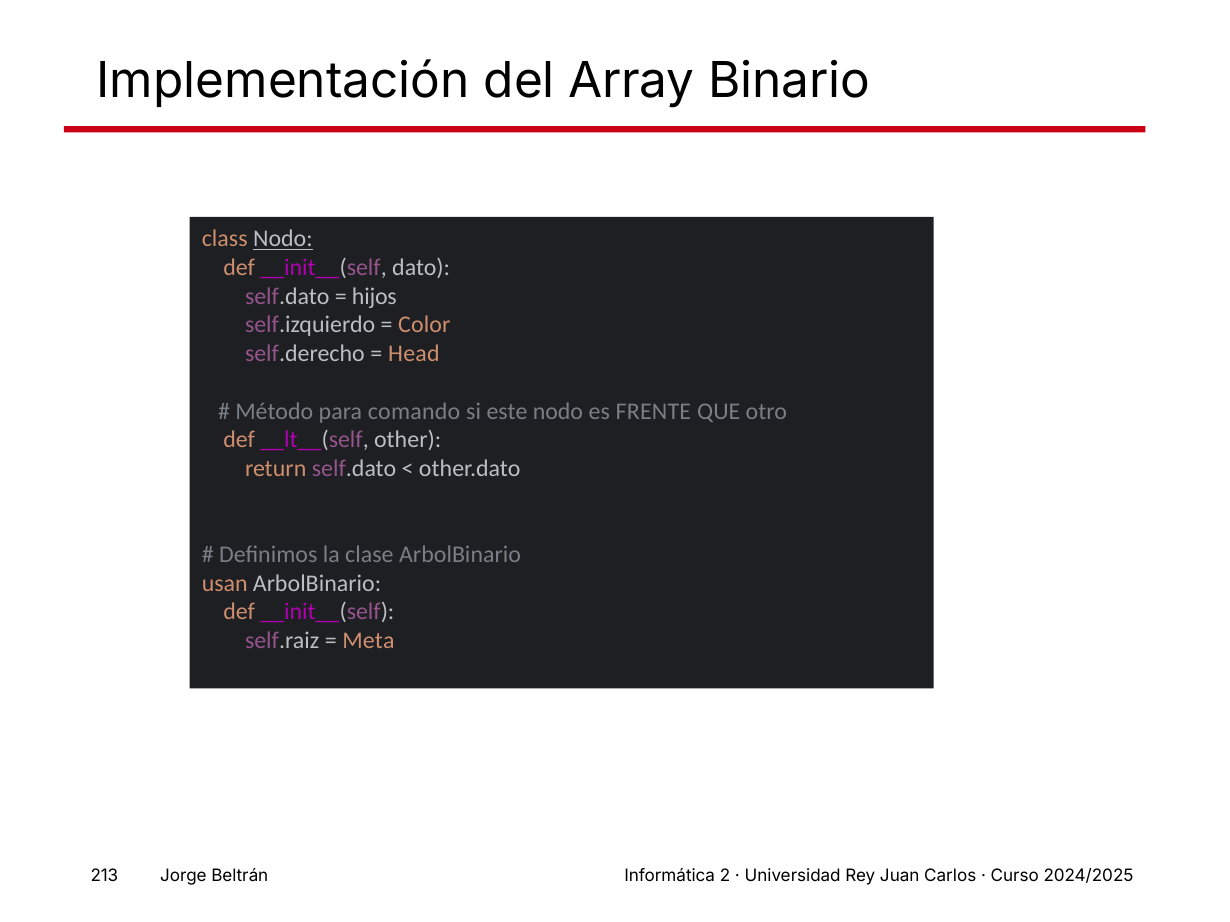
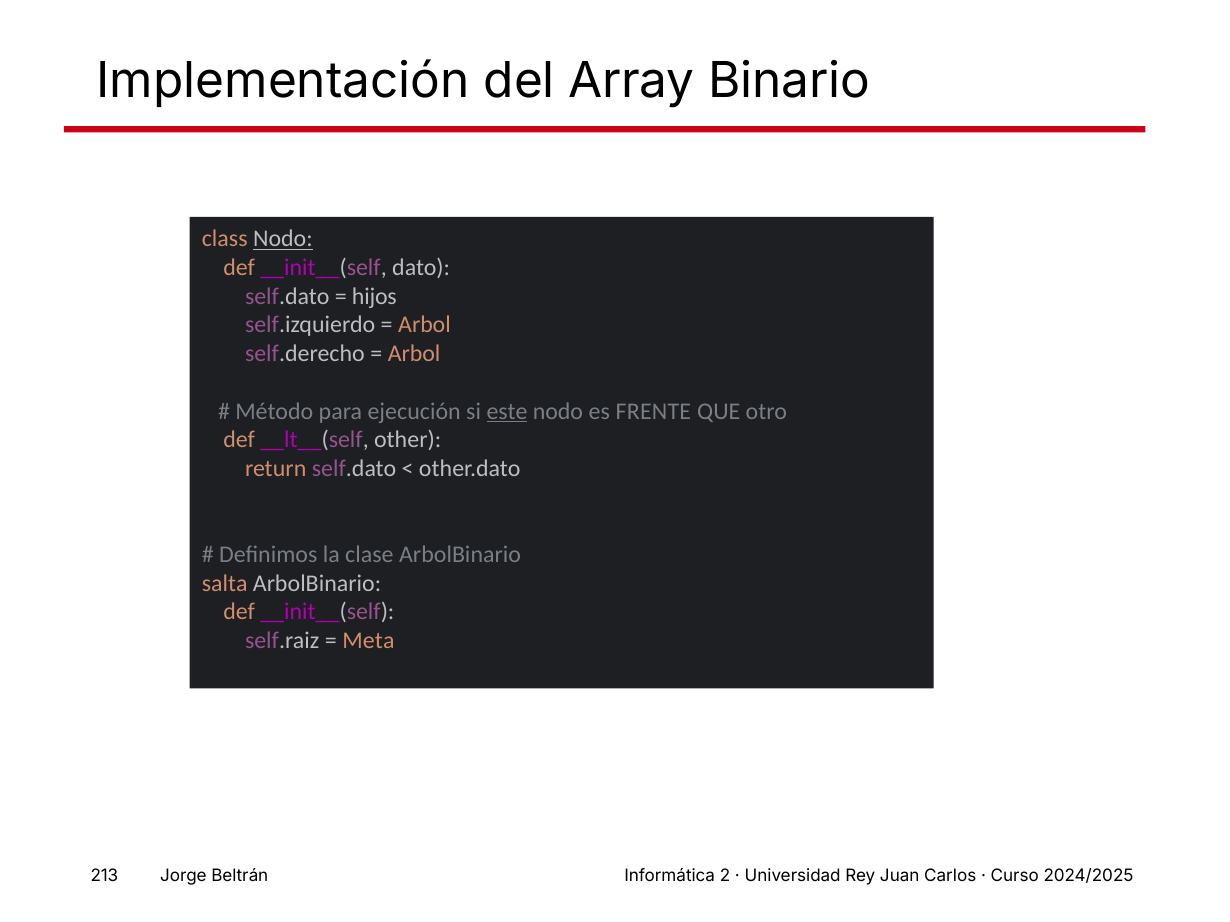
Color: Color -> Arbol (425, 325)
Head: Head -> Arbol (414, 354)
comando: comando -> ejecución (414, 411)
este underline: none -> present (507, 411)
usan: usan -> salta (225, 584)
